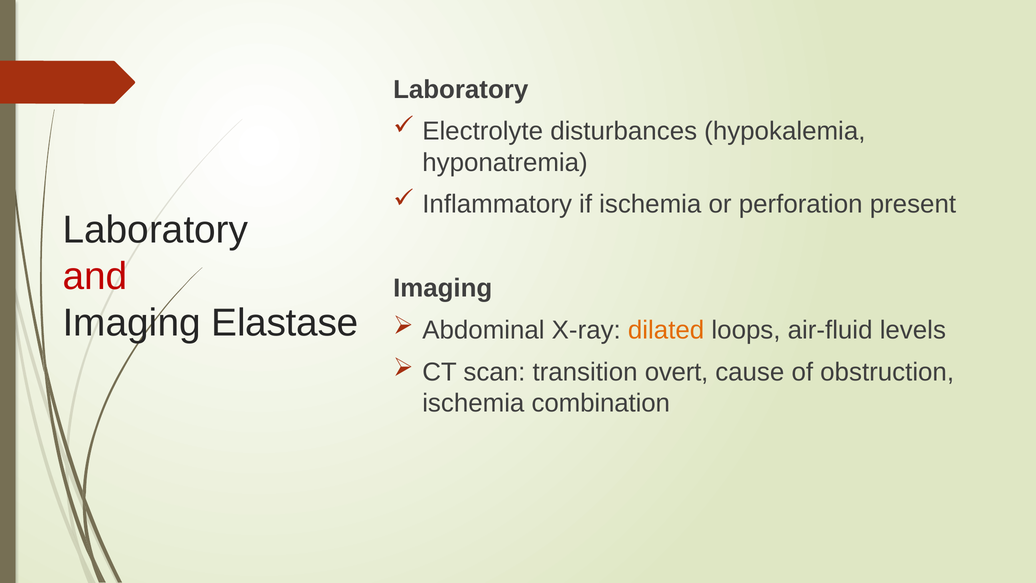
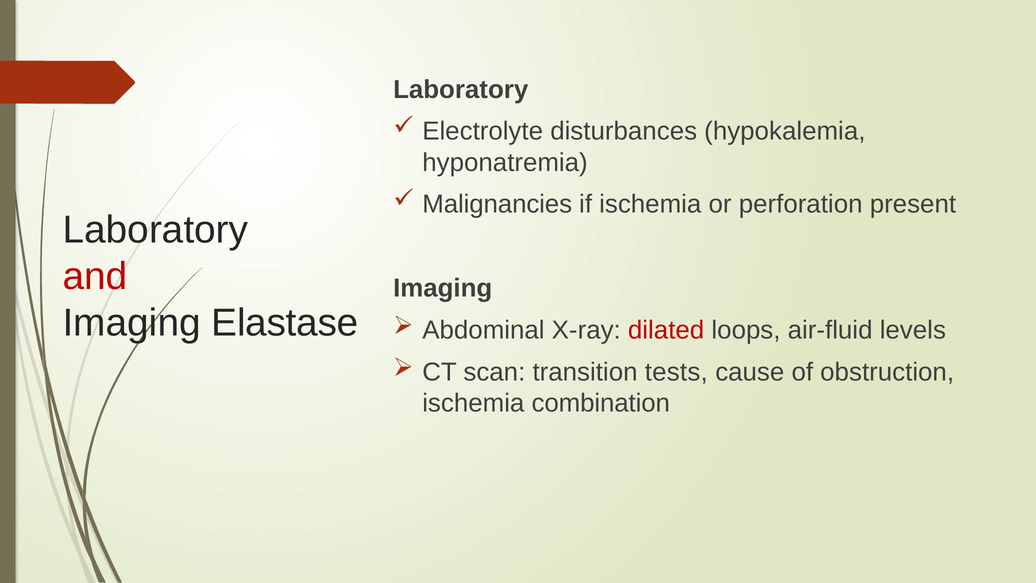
Inflammatory: Inflammatory -> Malignancies (497, 204)
dilated colour: orange -> red (666, 330)
overt: overt -> tests (676, 372)
